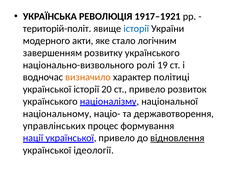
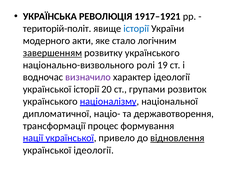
завершенням underline: none -> present (52, 53)
визначило colour: orange -> purple (88, 77)
характер політиці: політиці -> ідеології (172, 77)
ст привело: привело -> групами (147, 89)
національному: національному -> дипломатичної (57, 114)
управлінських: управлінських -> трансформації (54, 126)
